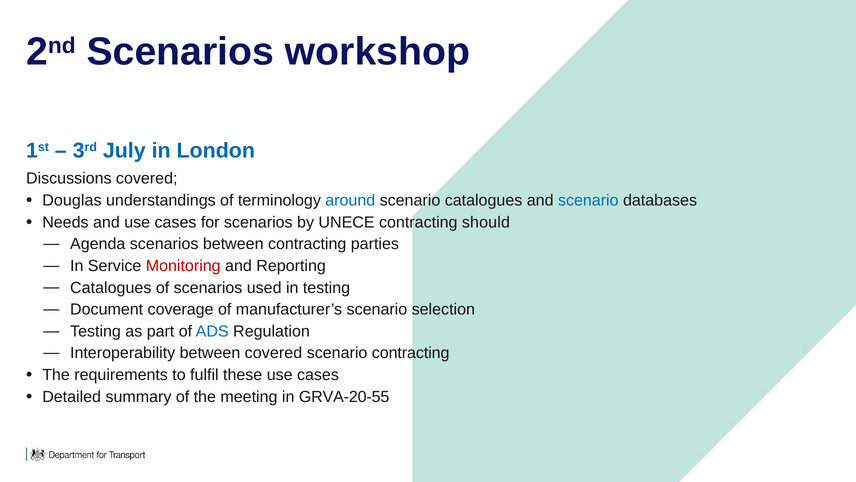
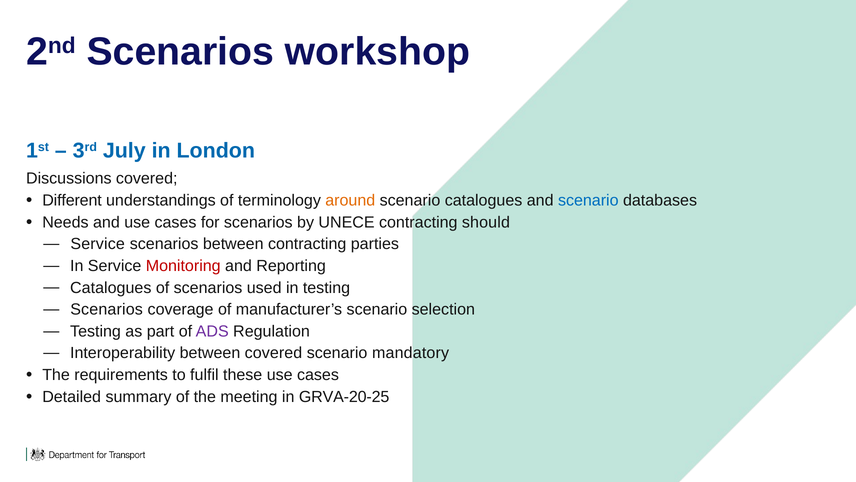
Douglas: Douglas -> Different (72, 200)
around colour: blue -> orange (350, 200)
Agenda: Agenda -> Service (98, 244)
Document: Document -> Scenarios (107, 309)
ADS colour: blue -> purple (212, 331)
scenario contracting: contracting -> mandatory (411, 353)
GRVA-20-55: GRVA-20-55 -> GRVA-20-25 (344, 396)
